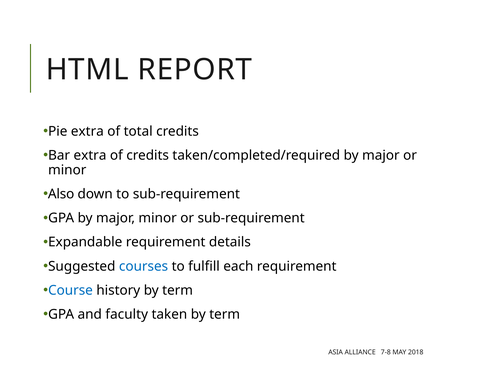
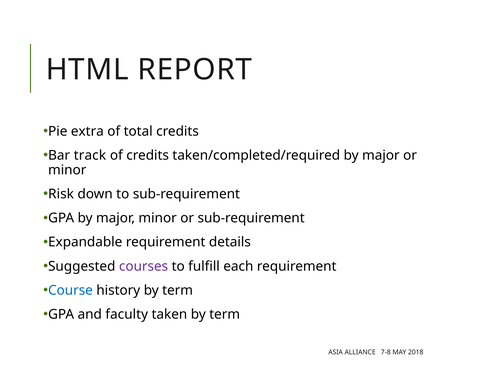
Bar extra: extra -> track (90, 155)
Also: Also -> Risk (61, 194)
courses colour: blue -> purple (144, 266)
